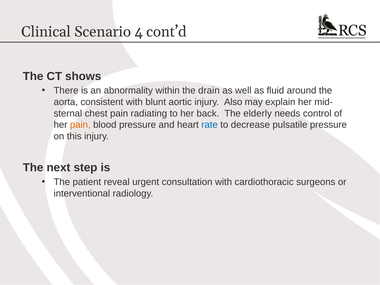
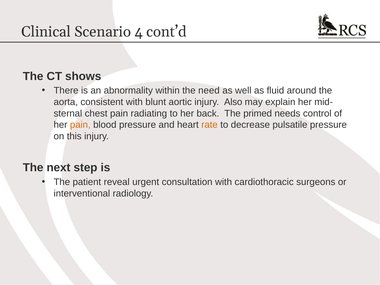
drain: drain -> need (209, 91)
elderly: elderly -> primed (258, 113)
rate colour: blue -> orange (210, 125)
